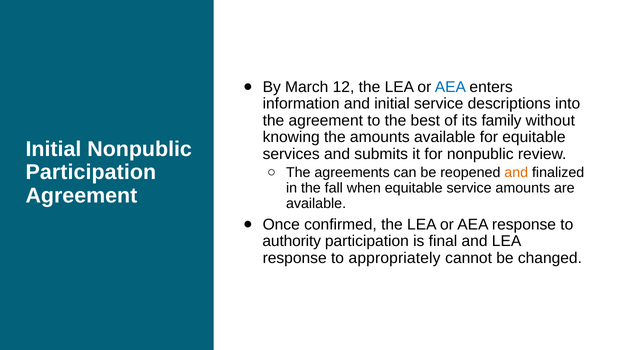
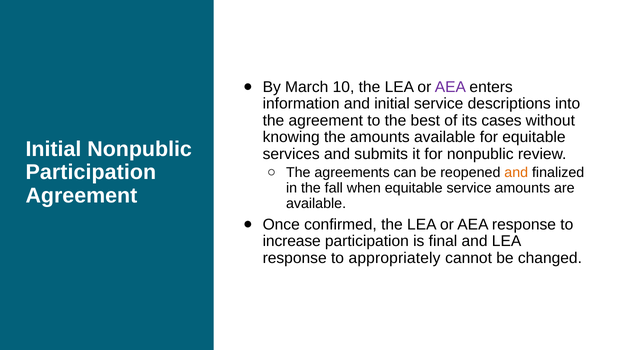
12: 12 -> 10 (344, 87)
AEA colour: blue -> purple (450, 87)
family: family -> cases (502, 121)
authority: authority -> increase (292, 241)
